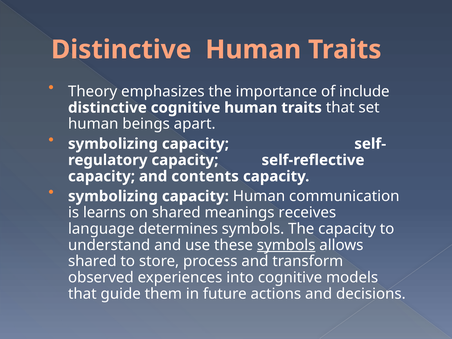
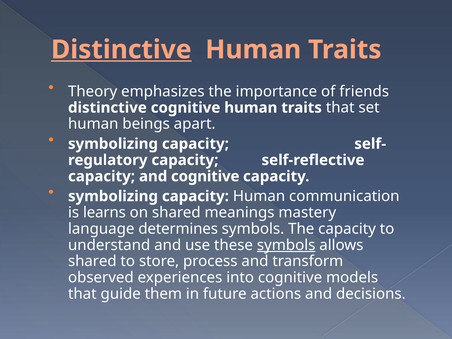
Distinctive underline: none -> present (121, 50)
include: include -> friends (364, 91)
and contents: contents -> cognitive (205, 176)
receives: receives -> mastery (307, 213)
